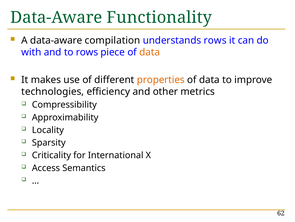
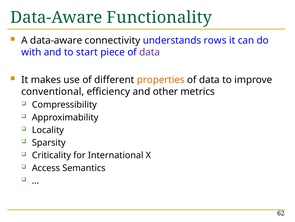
compilation: compilation -> connectivity (112, 40)
to rows: rows -> start (87, 52)
data colour: orange -> purple (150, 52)
technologies: technologies -> conventional (53, 91)
